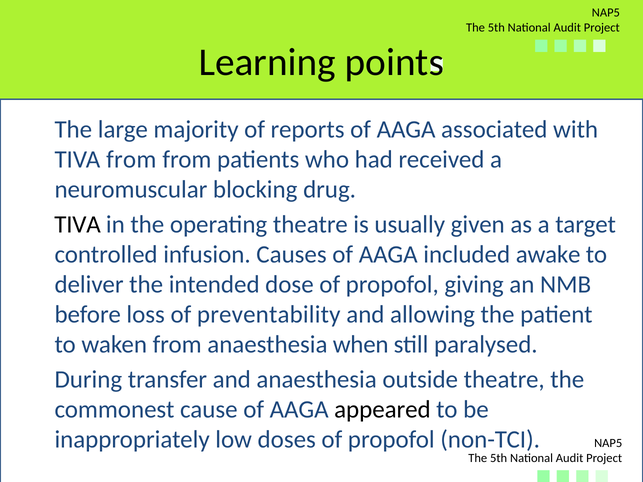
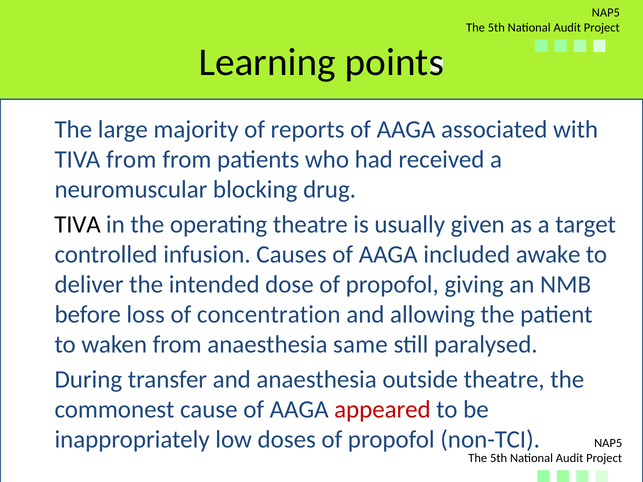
preventability: preventability -> concentration (269, 315)
when: when -> same (360, 345)
appeared colour: black -> red (382, 410)
